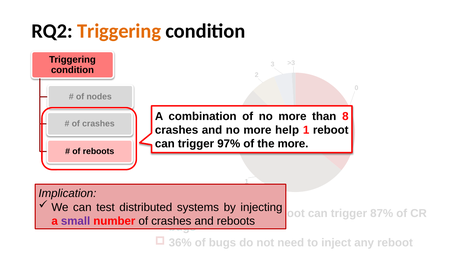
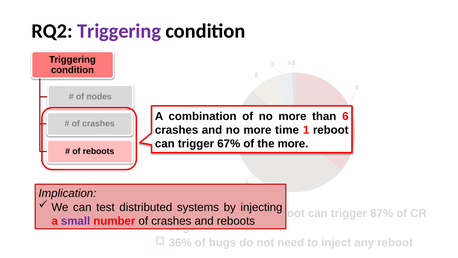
Triggering colour: orange -> purple (119, 31)
8: 8 -> 6 (345, 116)
help: help -> time (287, 130)
97%: 97% -> 67% (229, 144)
